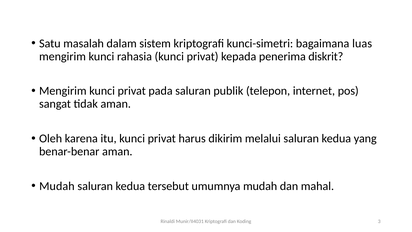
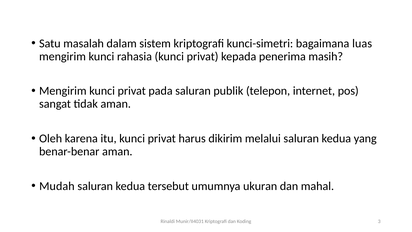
diskrit: diskrit -> masih (326, 56)
umumnya mudah: mudah -> ukuran (260, 186)
